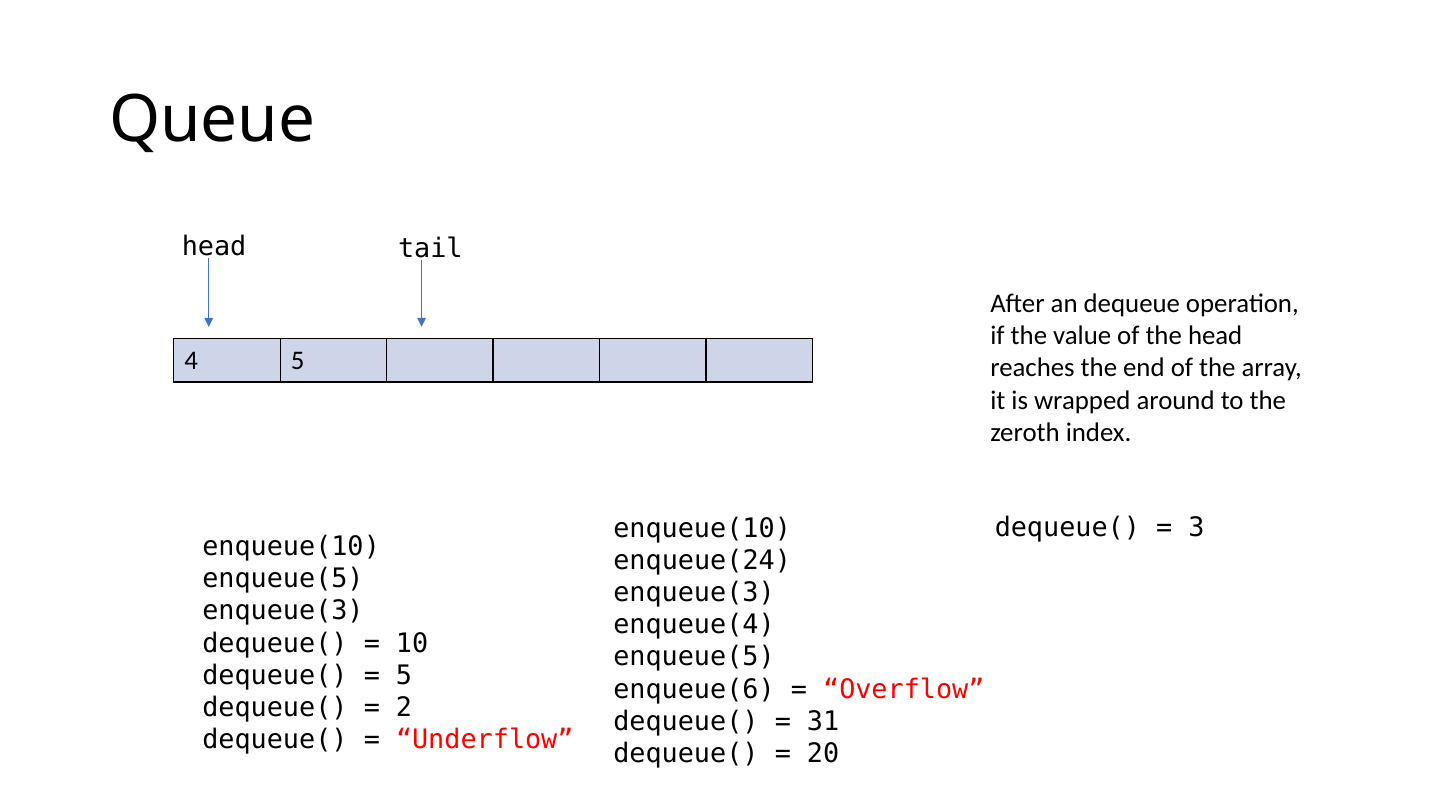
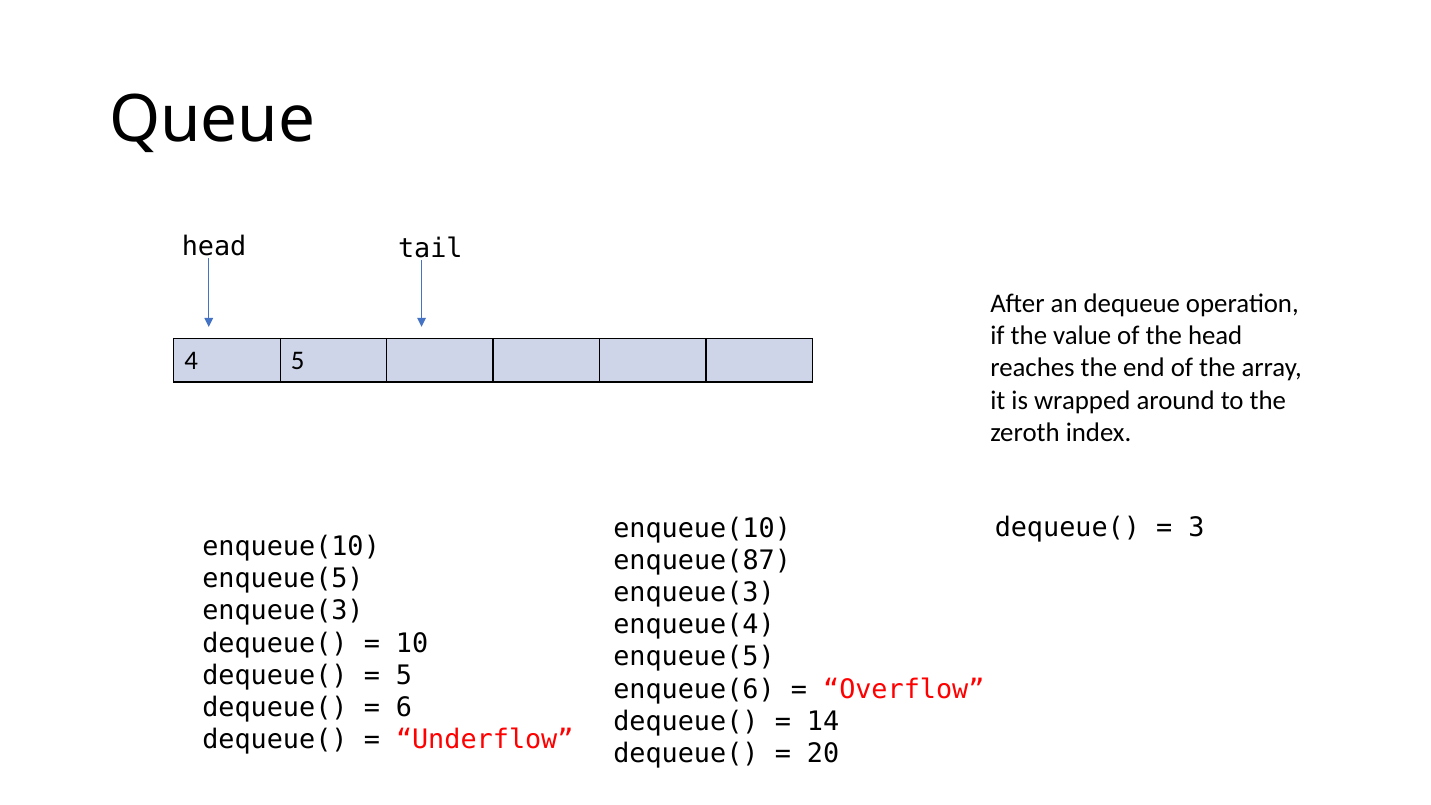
enqueue(24: enqueue(24 -> enqueue(87 (702, 560)
2: 2 -> 6 (404, 708)
31: 31 -> 14 (823, 721)
